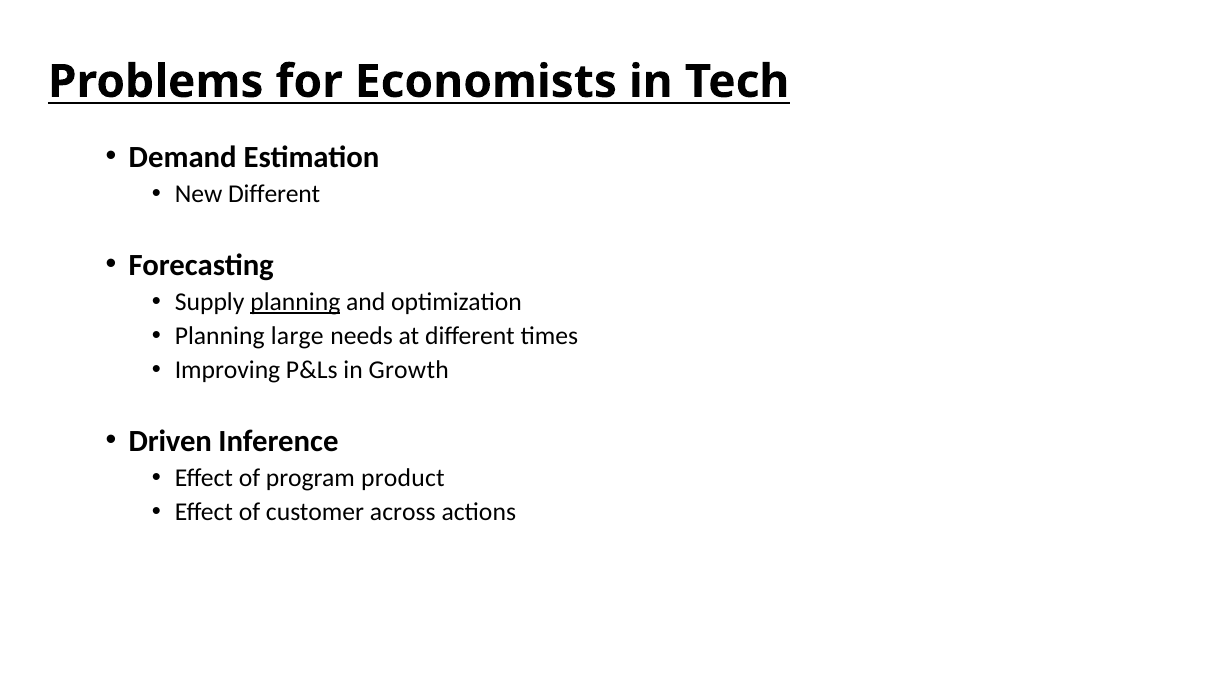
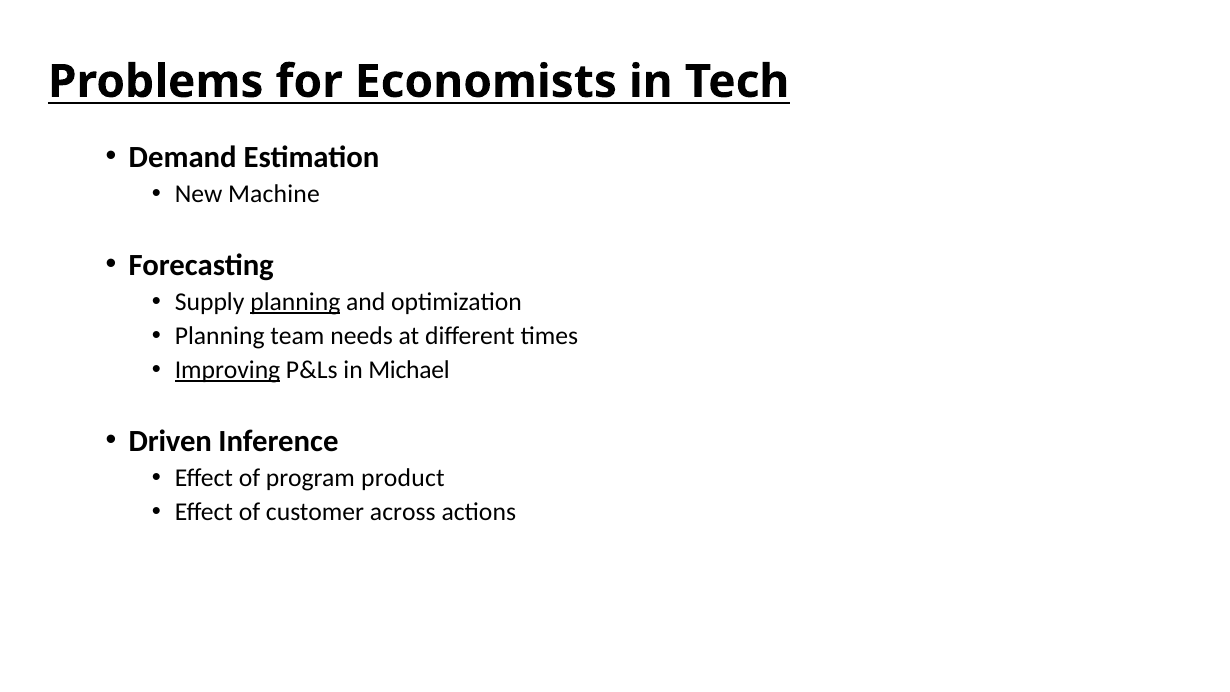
New Different: Different -> Machine (274, 194)
large: large -> team (297, 336)
Improving underline: none -> present (228, 370)
Growth: Growth -> Michael (409, 370)
